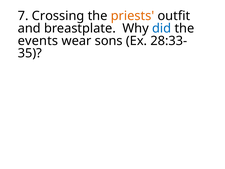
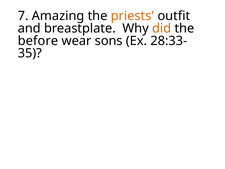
Crossing: Crossing -> Amazing (58, 16)
did colour: blue -> orange (162, 28)
events: events -> before (38, 41)
